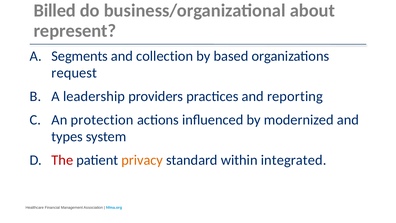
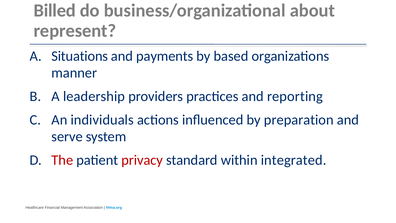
Segments: Segments -> Situations (80, 56)
collection: collection -> payments (165, 56)
request: request -> manner (74, 73)
protection: protection -> individuals (102, 120)
modernized: modernized -> preparation (299, 120)
types: types -> serve (67, 137)
privacy colour: orange -> red (142, 160)
